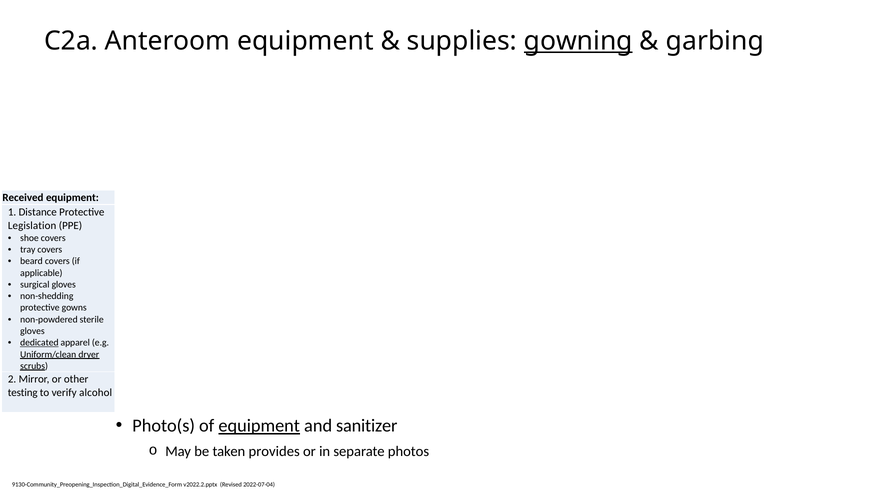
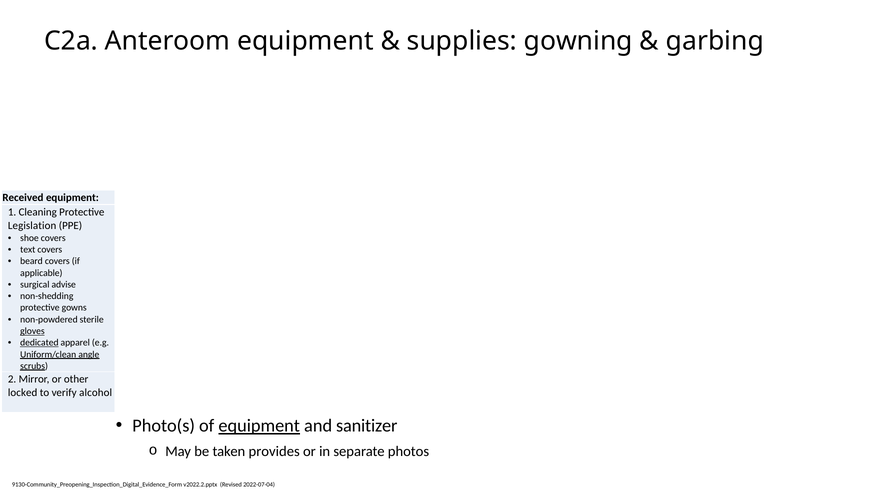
gowning underline: present -> none (578, 41)
Distance: Distance -> Cleaning (38, 212)
tray: tray -> text (28, 250)
surgical gloves: gloves -> advise (64, 284)
gloves underline: none -> present (32, 331)
dryer: dryer -> angle (89, 354)
testing: testing -> locked (23, 393)
